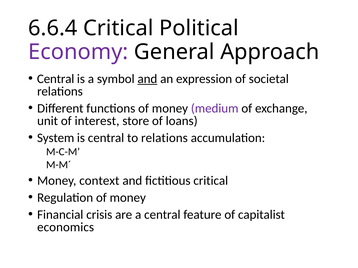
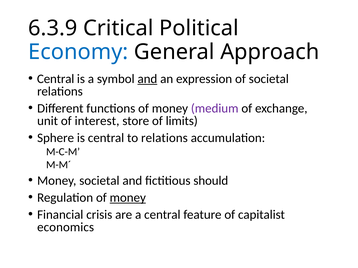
6.6.4: 6.6.4 -> 6.3.9 (53, 28)
Economy colour: purple -> blue (78, 52)
loans: loans -> limits (182, 121)
System: System -> Sphere (56, 138)
Money context: context -> societal (99, 181)
fictitious critical: critical -> should (211, 181)
money underline: none -> present (128, 198)
